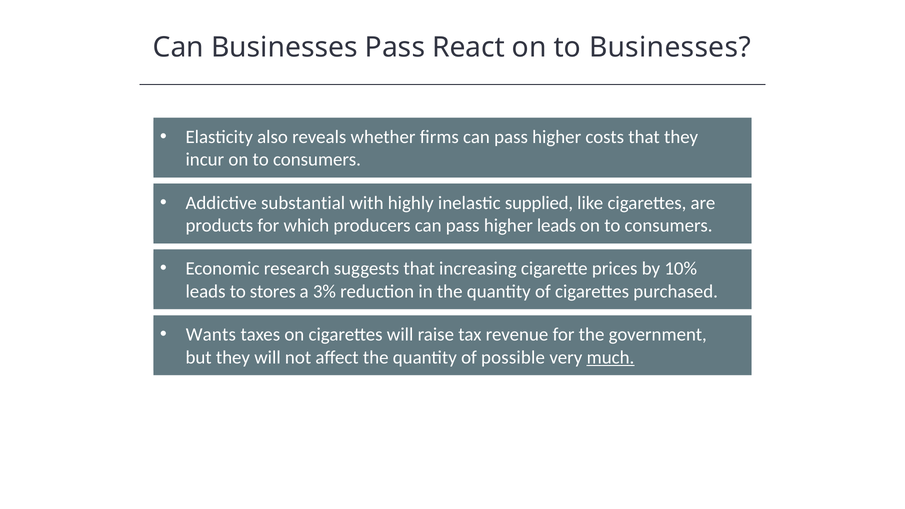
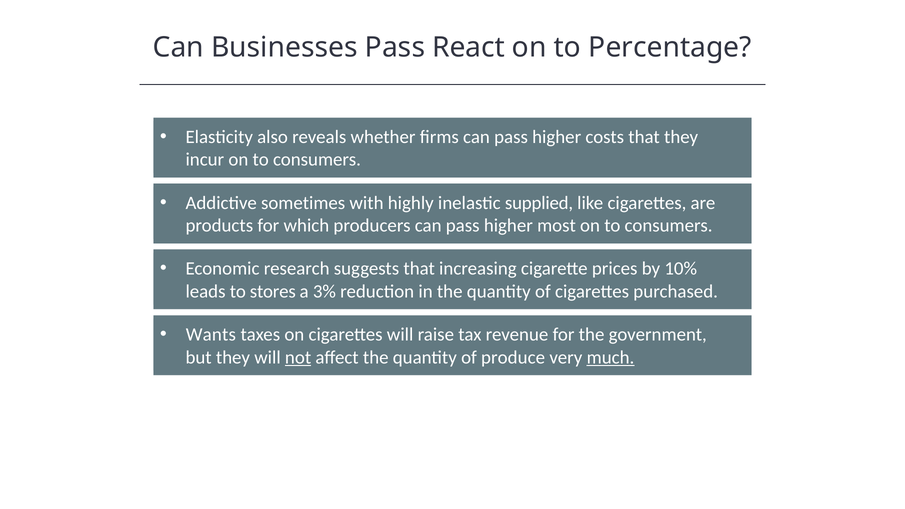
to Businesses: Businesses -> Percentage (670, 47)
substantial: substantial -> sometimes (303, 203)
higher leads: leads -> most (556, 226)
not underline: none -> present (298, 357)
possible: possible -> produce (513, 357)
